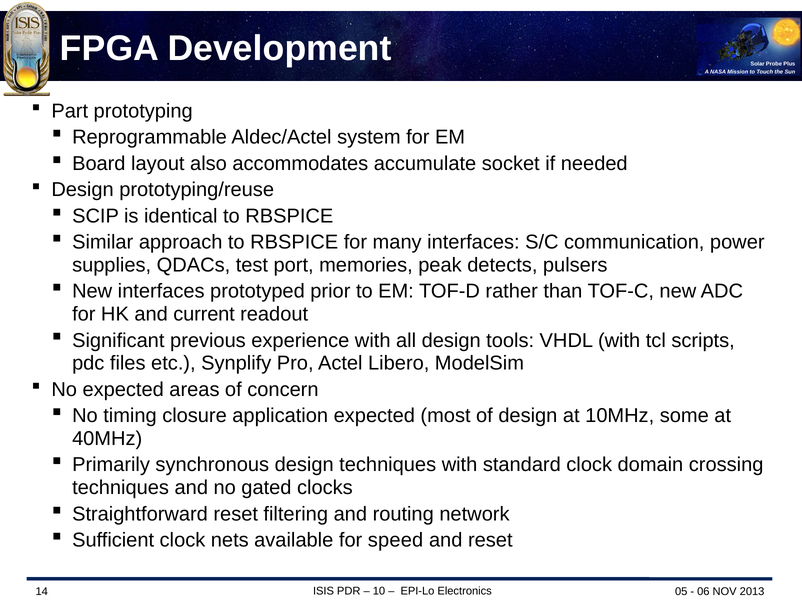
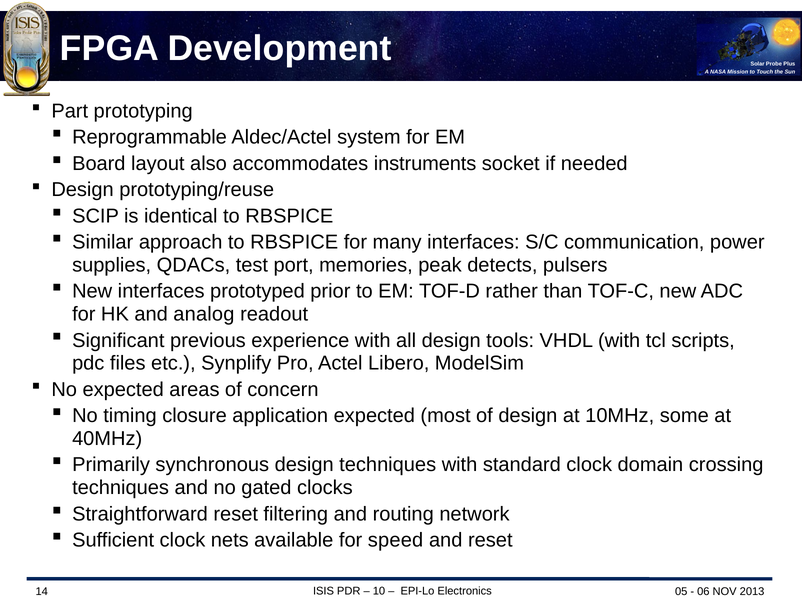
accumulate: accumulate -> instruments (425, 163)
current: current -> analog (204, 314)
